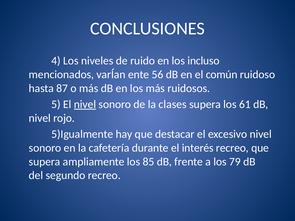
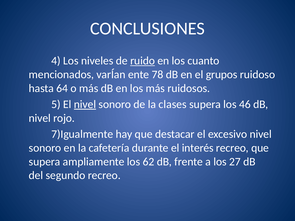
ruido underline: none -> present (143, 61)
incluso: incluso -> cuanto (203, 61)
56: 56 -> 78 (157, 75)
común: común -> grupos (222, 75)
87: 87 -> 64 (62, 88)
61: 61 -> 46 (245, 104)
5)Igualmente: 5)Igualmente -> 7)Igualmente (82, 134)
85: 85 -> 62 (148, 162)
79: 79 -> 27 (235, 162)
